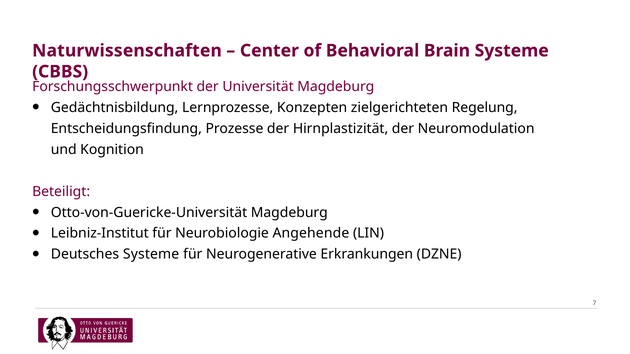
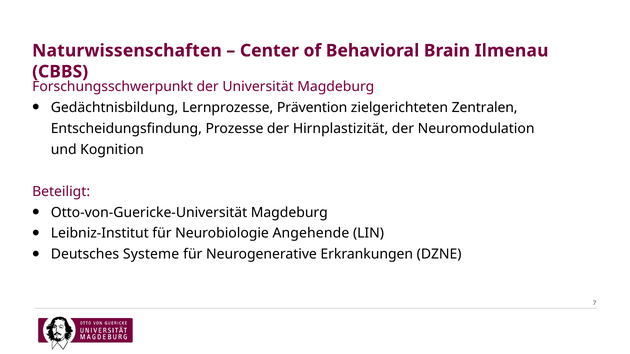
Brain Systeme: Systeme -> Ilmenau (512, 51)
Konzepten: Konzepten -> Prävention (312, 108)
Regelung: Regelung -> Zentralen (485, 108)
